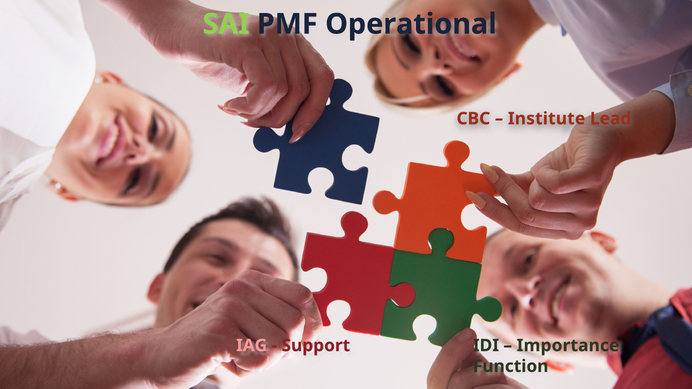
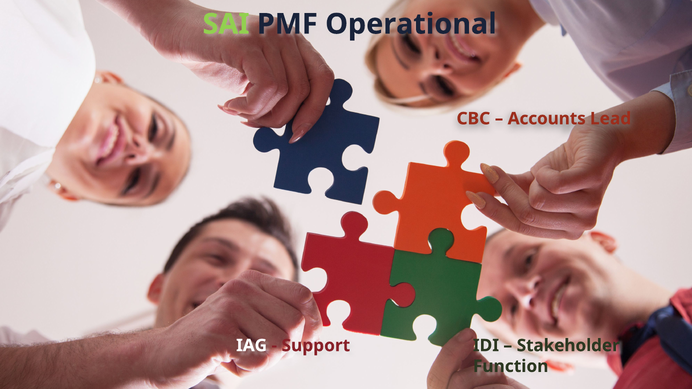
Institute: Institute -> Accounts (547, 119)
IAG colour: pink -> white (252, 346)
Importance: Importance -> Stakeholder (568, 346)
